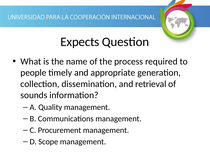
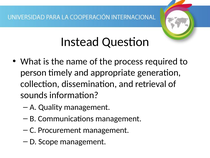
Expects: Expects -> Instead (80, 42)
people: people -> person (33, 72)
